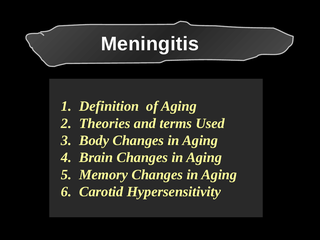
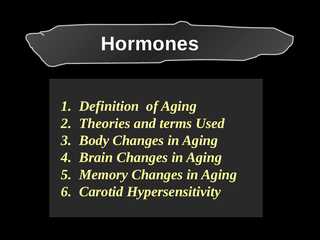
Meningitis: Meningitis -> Hormones (150, 44)
